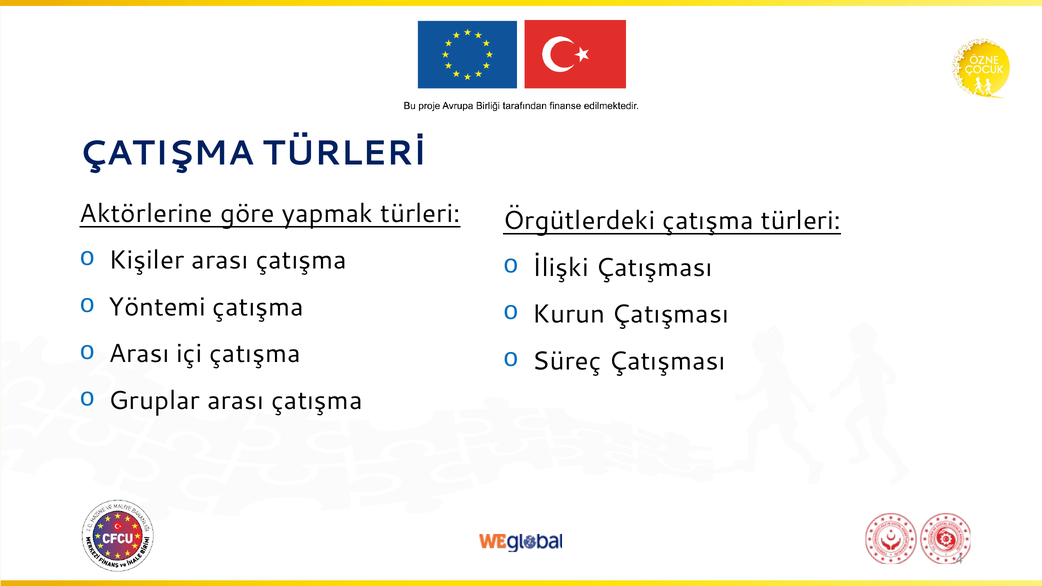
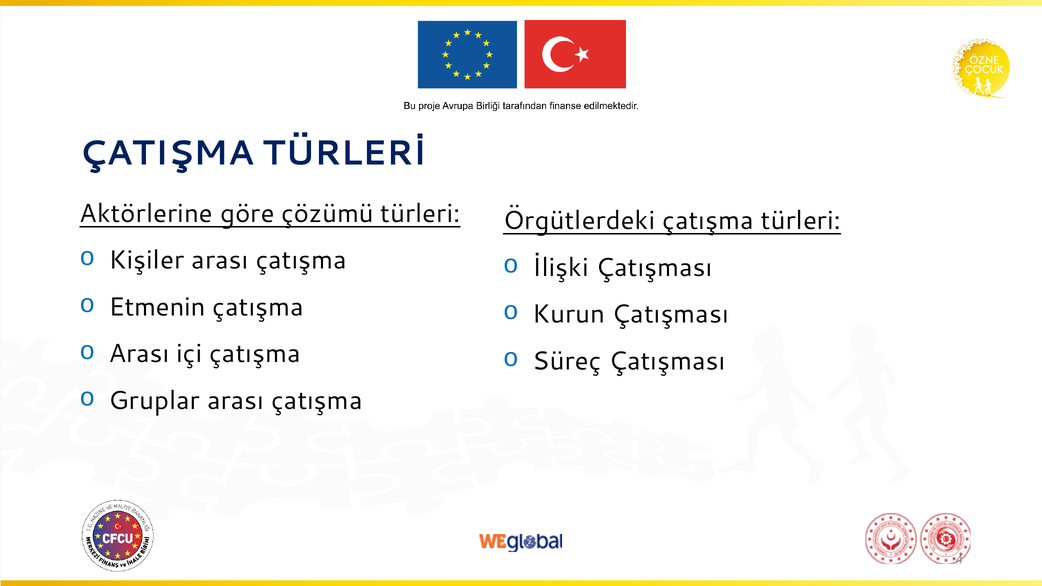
yapmak: yapmak -> çözümü (328, 214)
Yöntemi: Yöntemi -> Etmenin (157, 307)
